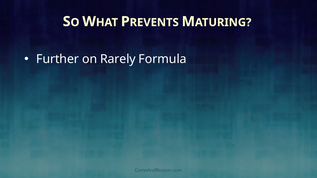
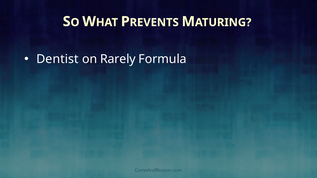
Further: Further -> Dentist (57, 59)
